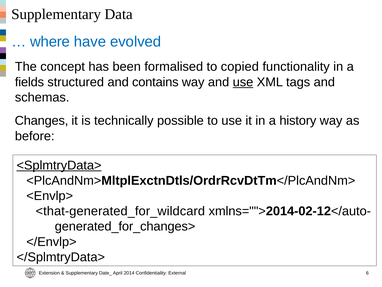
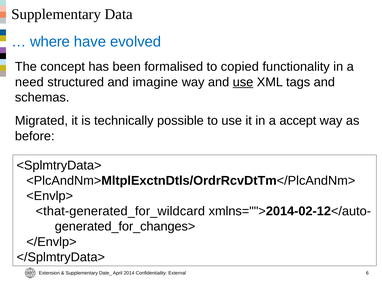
fields: fields -> need (29, 82)
contains: contains -> imagine (155, 82)
Changes: Changes -> Migrated (41, 121)
history: history -> accept (298, 121)
<SplmtryData> underline: present -> none (59, 165)
